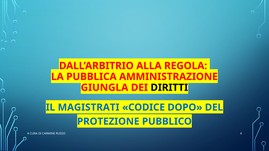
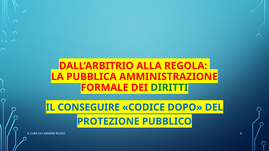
GIUNGLA: GIUNGLA -> FORMALE (105, 88)
DIRITTI colour: black -> green (169, 88)
MAGISTRATI: MAGISTRATI -> CONSEGUIRE (89, 108)
